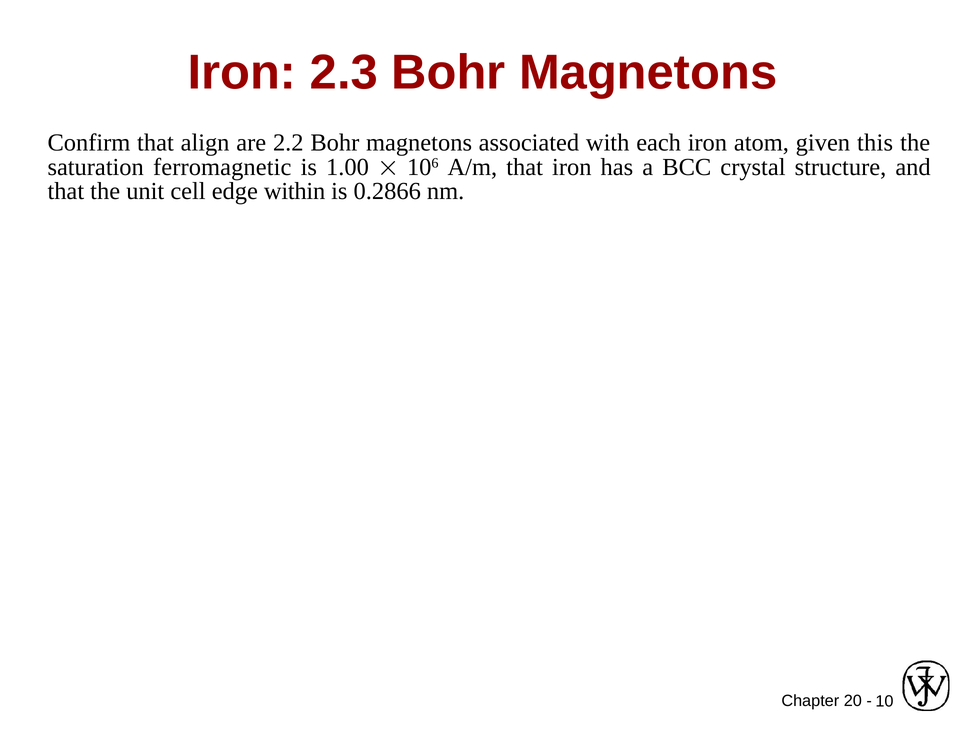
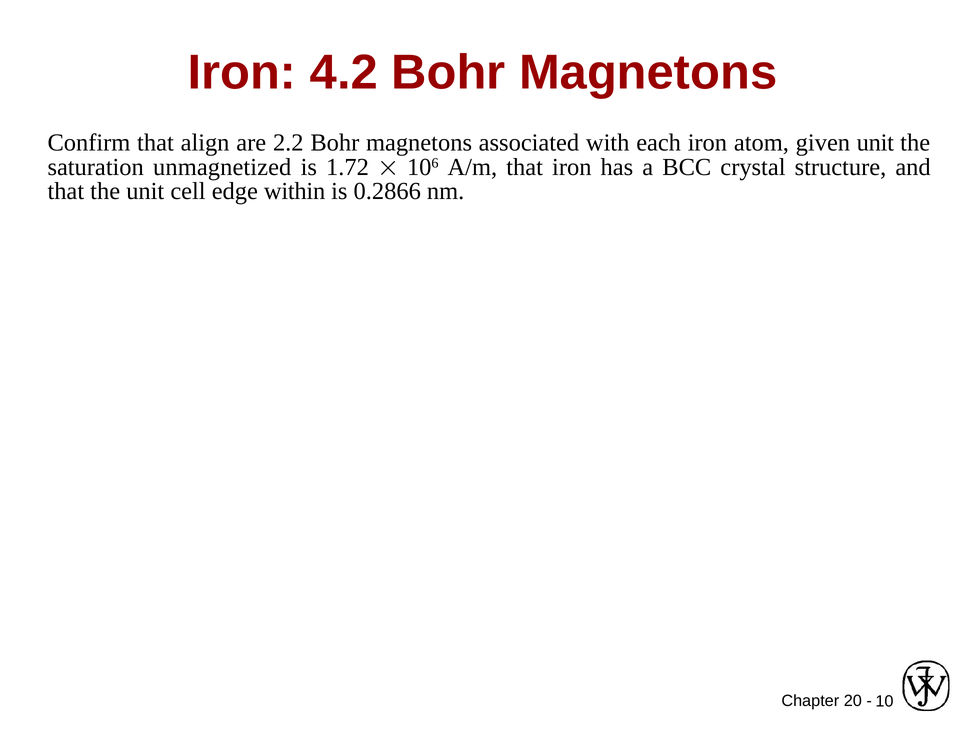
2.3: 2.3 -> 4.2 (344, 73)
given this: this -> unit (875, 143)
ferromagnetic: ferromagnetic -> unmagnetized (222, 167)
1.00: 1.00 -> 1.72 (348, 167)
